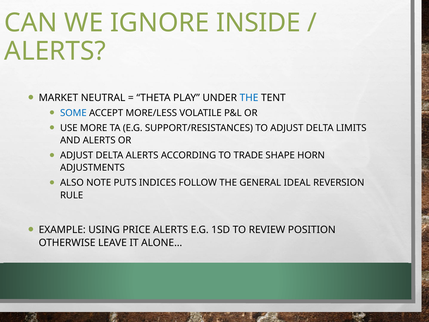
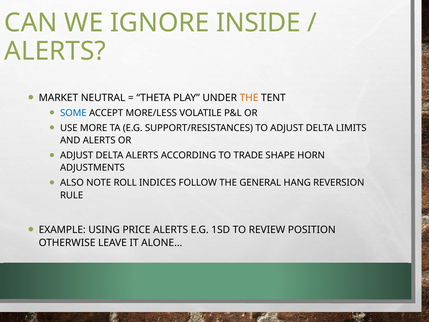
THE colour: blue -> orange (249, 98)
PUTS: PUTS -> ROLL (125, 183)
IDEAL: IDEAL -> HANG (297, 183)
